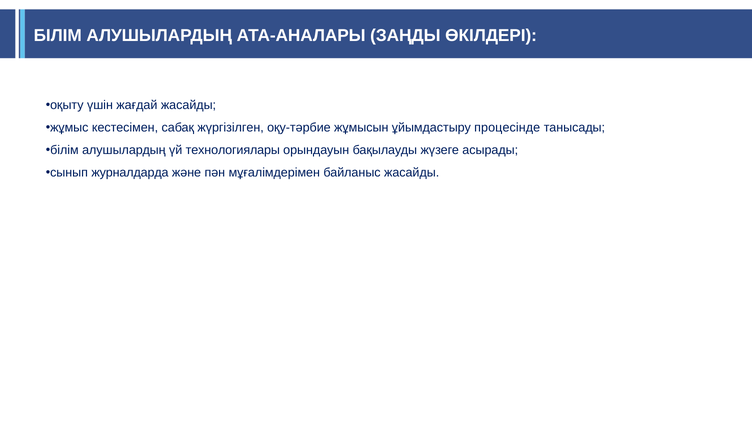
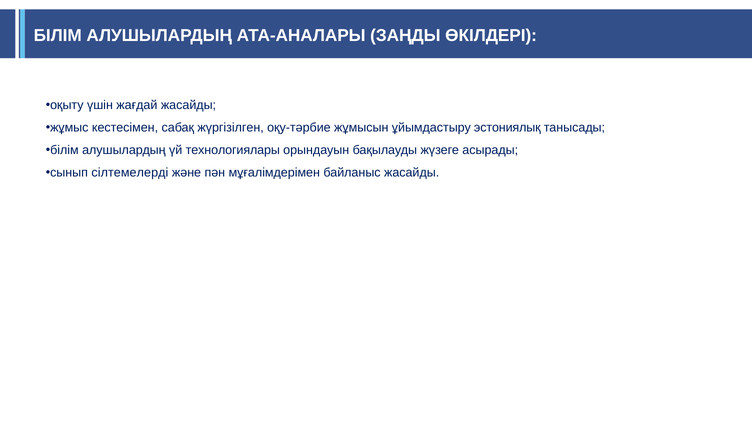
процесінде: процесінде -> эстониялық (507, 128)
журналдарда: журналдарда -> сілтемелерді (130, 173)
